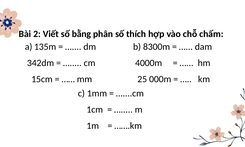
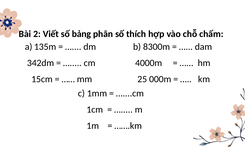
bằng: bằng -> bảng (81, 34)
